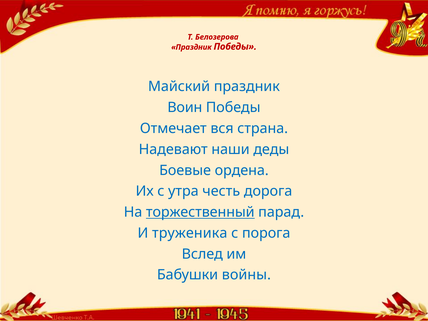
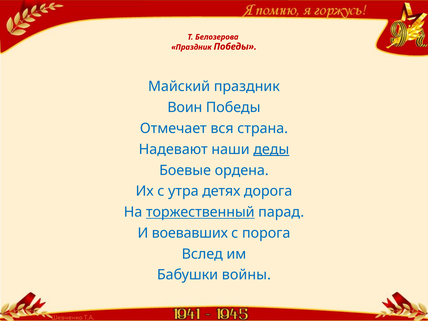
деды underline: none -> present (271, 149)
честь: честь -> детях (221, 191)
труженика: труженика -> воевавших (190, 233)
